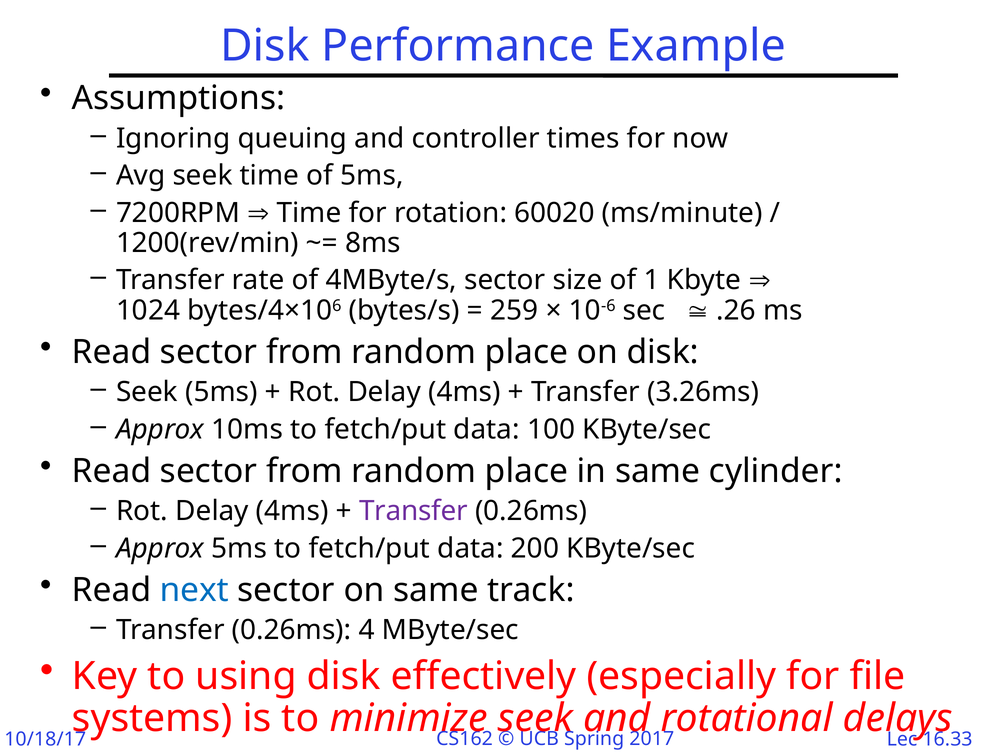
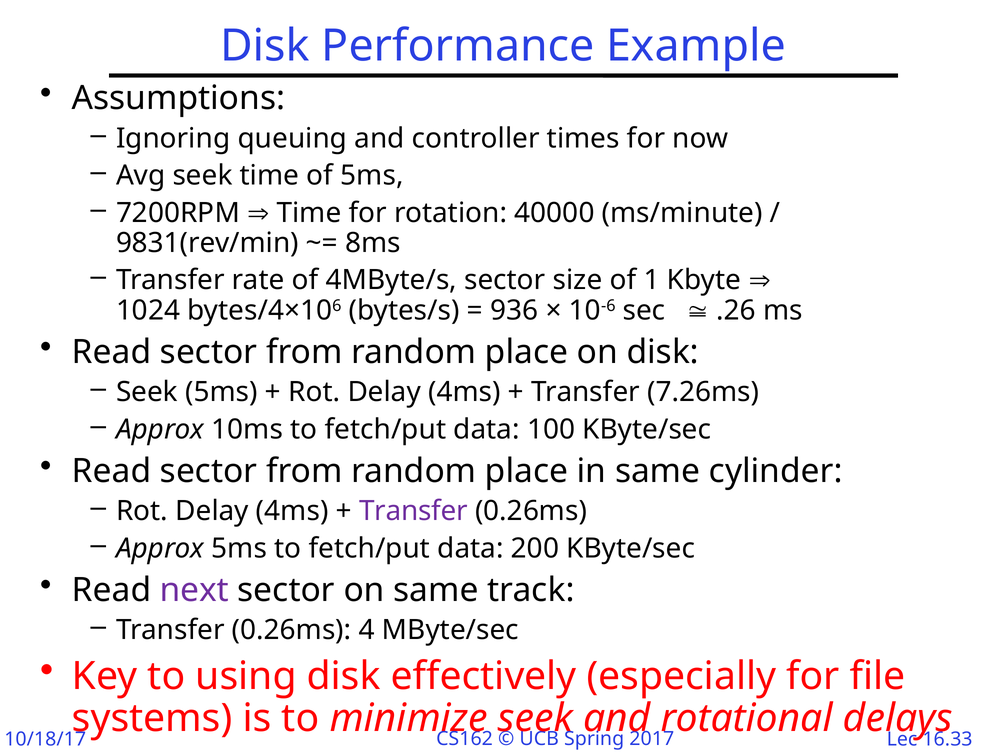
60020: 60020 -> 40000 (554, 213)
1200(rev/min: 1200(rev/min -> 9831(rev/min (207, 243)
259: 259 -> 936 (514, 311)
3.26ms: 3.26ms -> 7.26ms (703, 392)
next colour: blue -> purple (194, 590)
